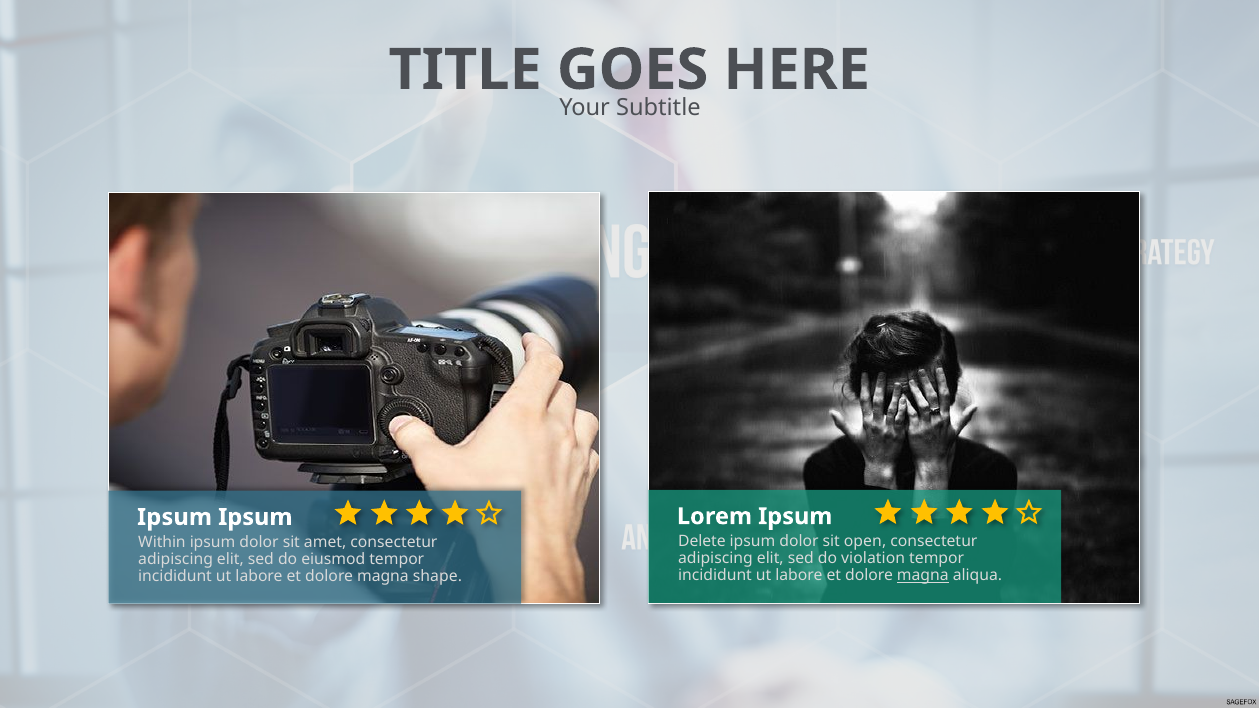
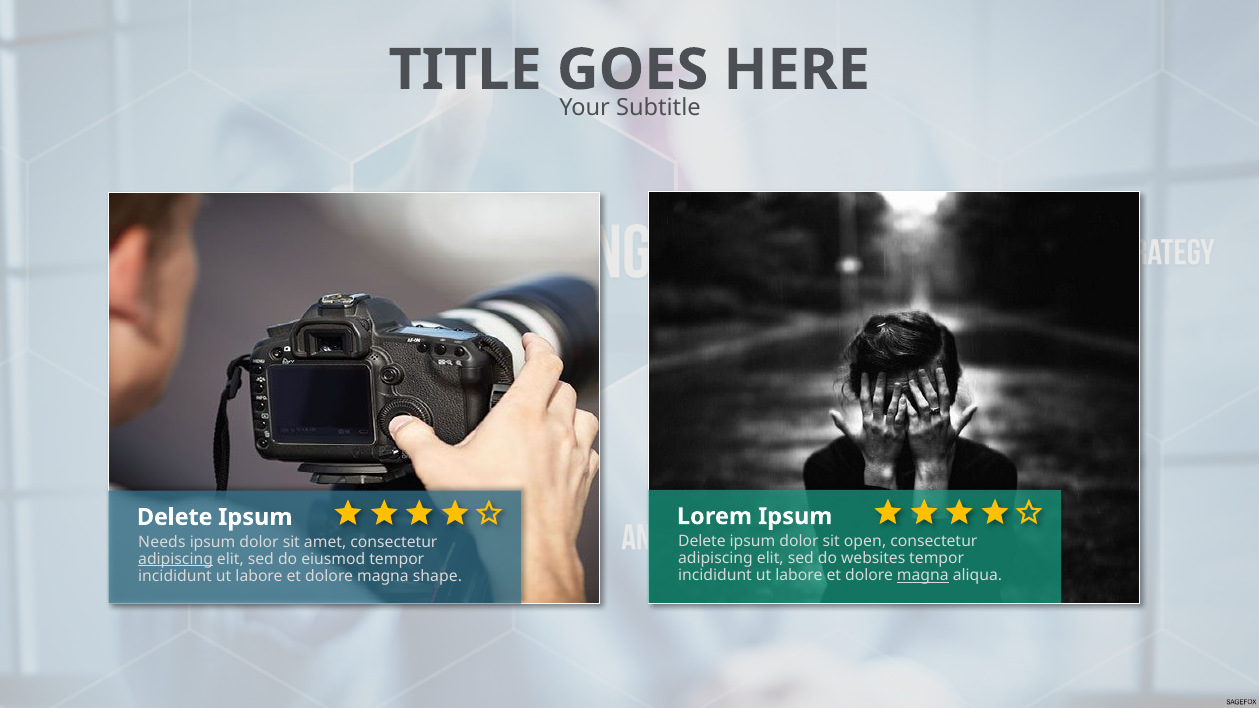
Ipsum: Ipsum -> Delete (175, 517)
Within: Within -> Needs (162, 542)
violation: violation -> websites (873, 558)
adipiscing underline: none -> present (176, 559)
